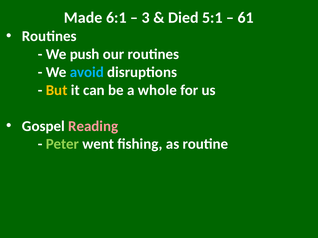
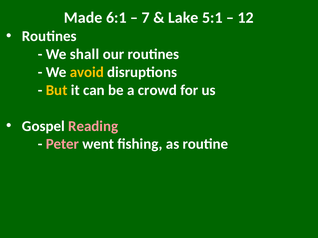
3: 3 -> 7 (146, 18)
Died: Died -> Lake (183, 18)
61: 61 -> 12 (246, 18)
push: push -> shall (85, 54)
avoid colour: light blue -> yellow (87, 72)
whole: whole -> crowd (157, 90)
Peter colour: light green -> pink (62, 144)
